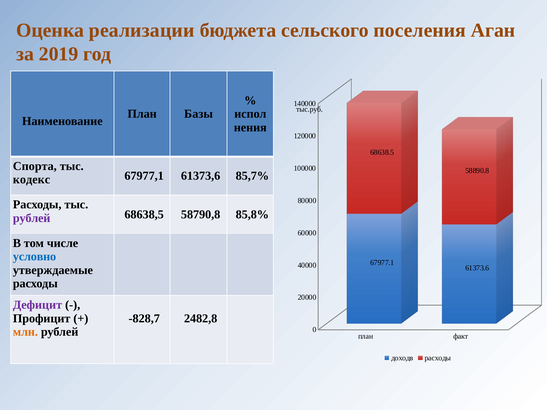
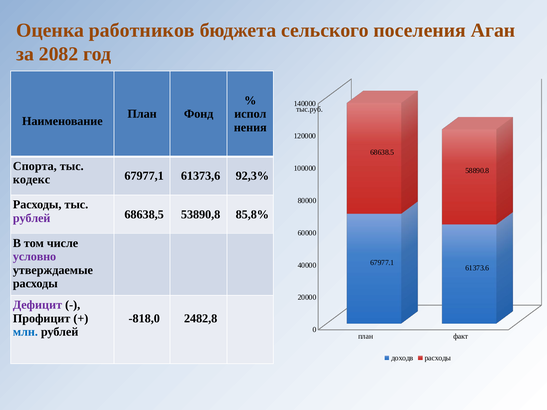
реализации: реализации -> работников (142, 30)
2019: 2019 -> 2082 (59, 54)
Базы: Базы -> Фонд (199, 114)
85,7%: 85,7% -> 92,3% (252, 176)
58790,8: 58790,8 -> 53890,8 (201, 214)
условно colour: blue -> purple (35, 257)
-828,7: -828,7 -> -818,0 (144, 319)
млн colour: orange -> blue (25, 332)
